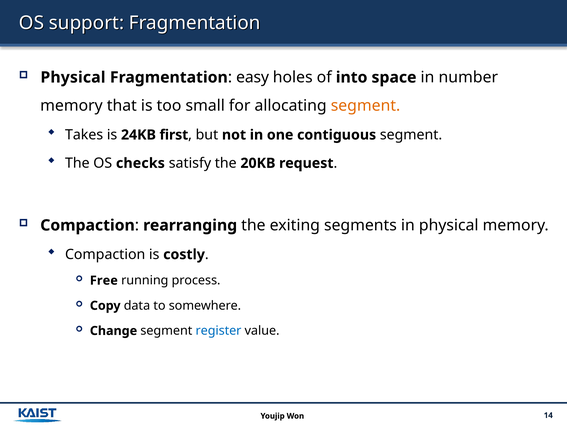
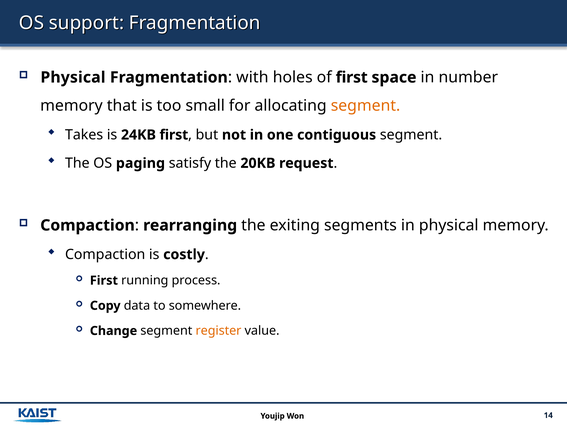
easy: easy -> with (252, 77)
of into: into -> first (352, 77)
checks: checks -> paging (140, 163)
Free: Free -> First (104, 281)
register colour: blue -> orange (219, 331)
